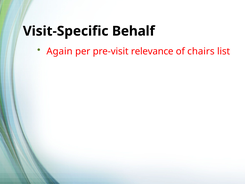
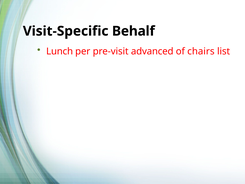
Again: Again -> Lunch (60, 51)
relevance: relevance -> advanced (152, 51)
